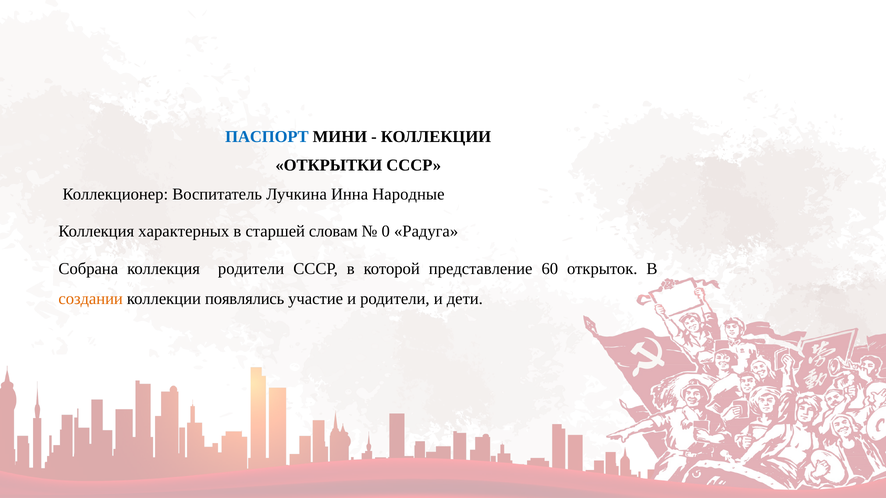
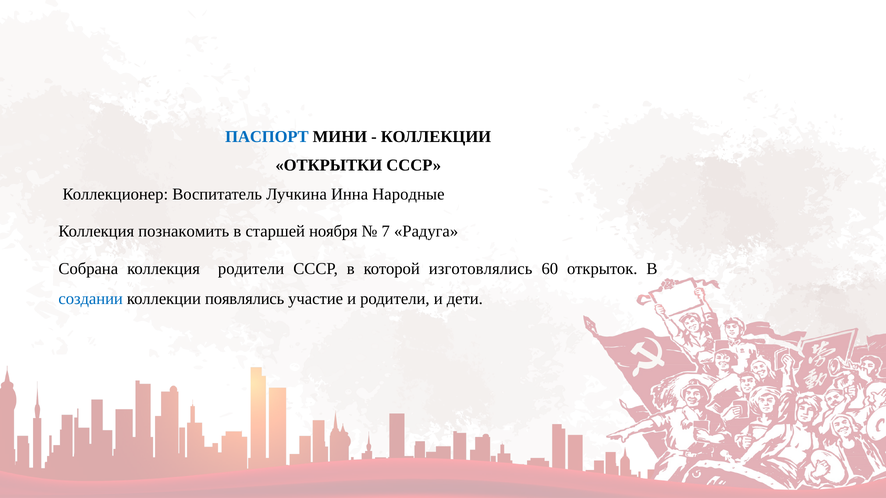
характерных: характерных -> познакомить (184, 232)
словам: словам -> ноября (333, 232)
0: 0 -> 7 (386, 232)
представление: представление -> изготовлялись (481, 269)
создании colour: orange -> blue (91, 299)
